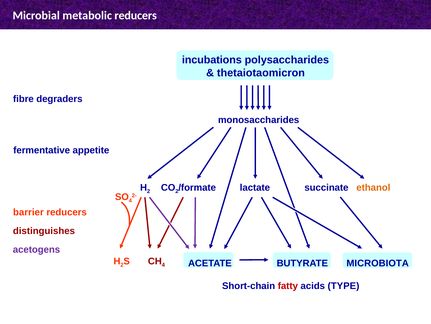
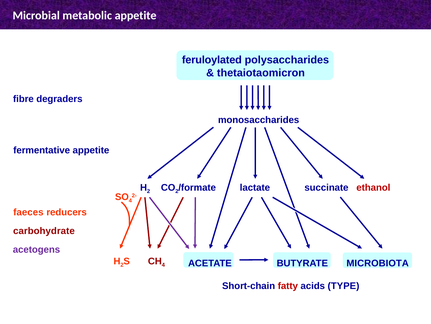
metabolic reducers: reducers -> appetite (136, 15)
incubations: incubations -> feruloylated (212, 60)
ethanol colour: orange -> red (373, 187)
barrier: barrier -> faeces (28, 212)
distinguishes: distinguishes -> carbohydrate (44, 231)
